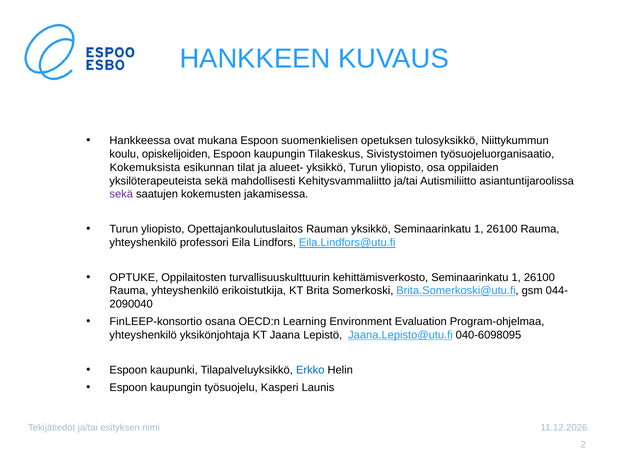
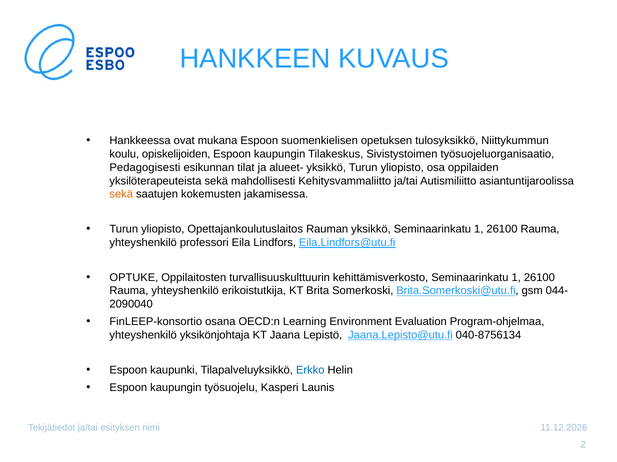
Kokemuksista: Kokemuksista -> Pedagogisesti (145, 168)
sekä colour: purple -> orange (121, 195)
040-6098095: 040-6098095 -> 040-8756134 (488, 336)
